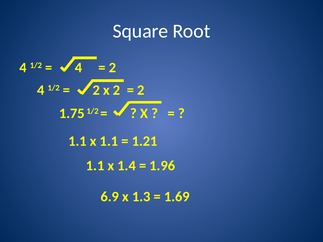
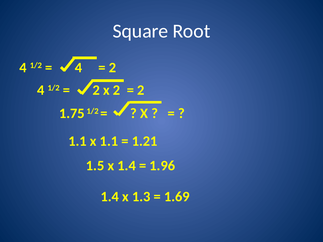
1.1: 1.1 -> 1.5 (95, 166)
6.9: 6.9 -> 1.4 (110, 197)
